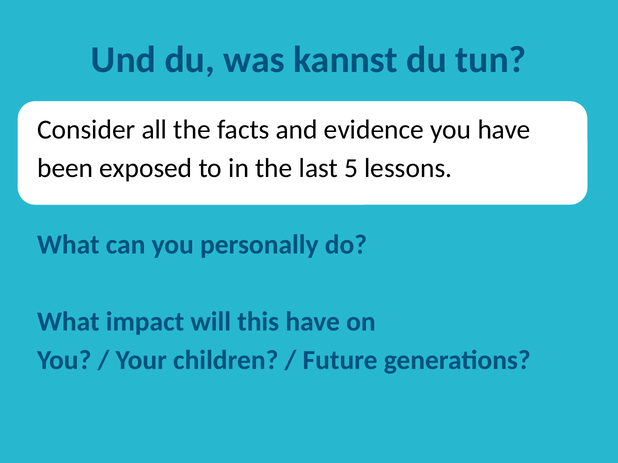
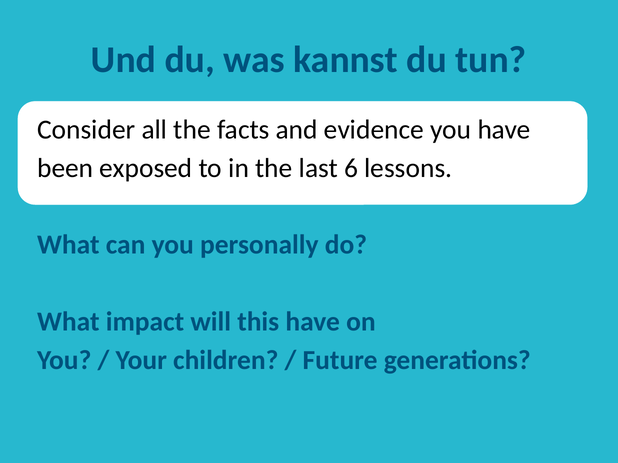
5: 5 -> 6 (351, 168)
